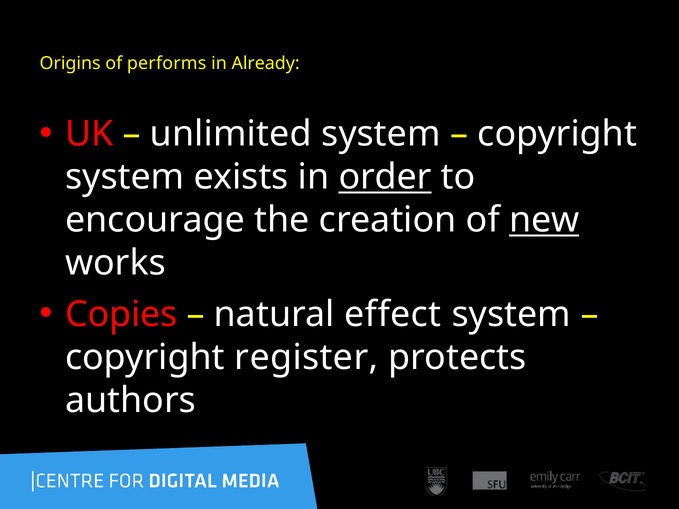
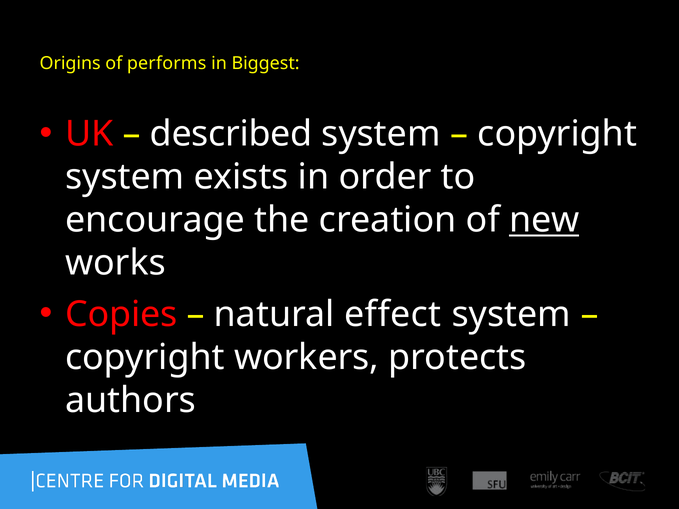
Already: Already -> Biggest (266, 63)
unlimited: unlimited -> described (231, 134)
order underline: present -> none (385, 177)
register: register -> workers (307, 358)
